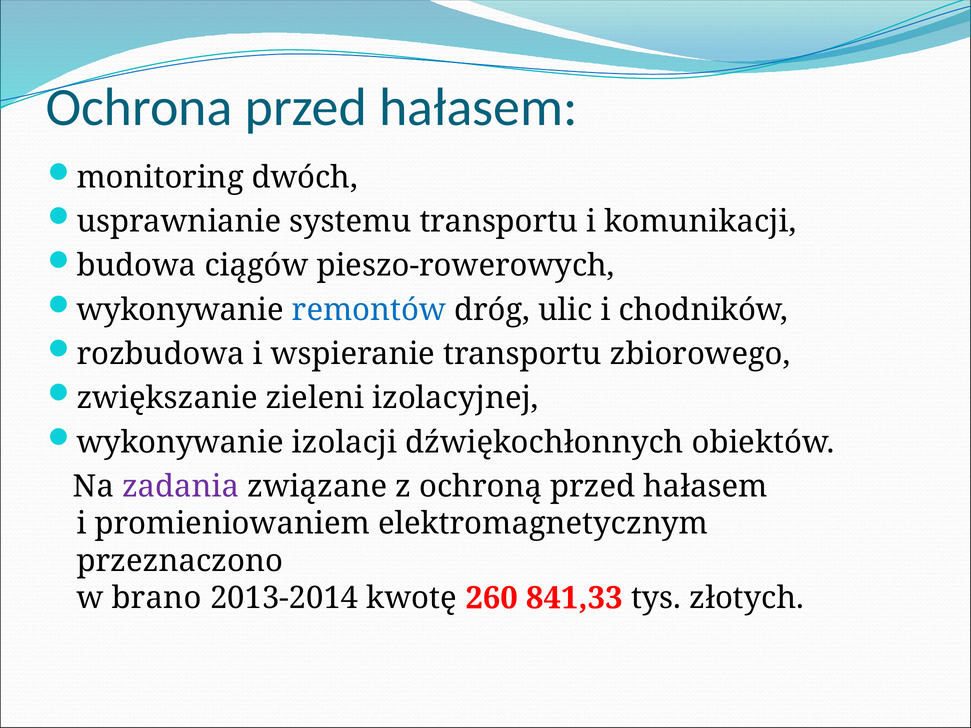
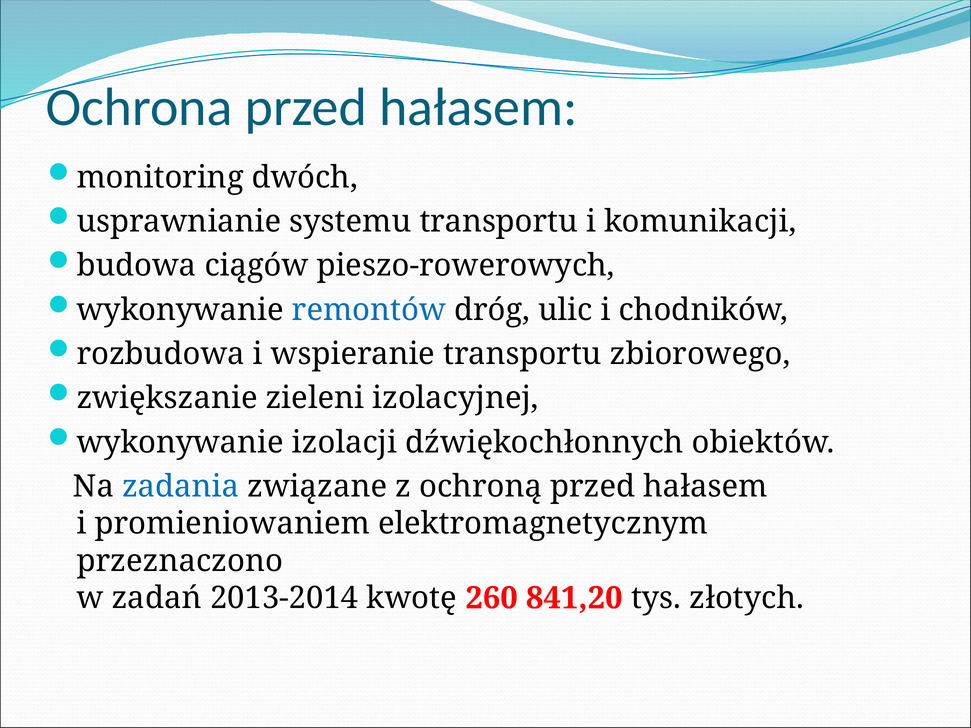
zadania colour: purple -> blue (181, 487)
brano: brano -> zadań (157, 598)
841,33: 841,33 -> 841,20 (574, 598)
